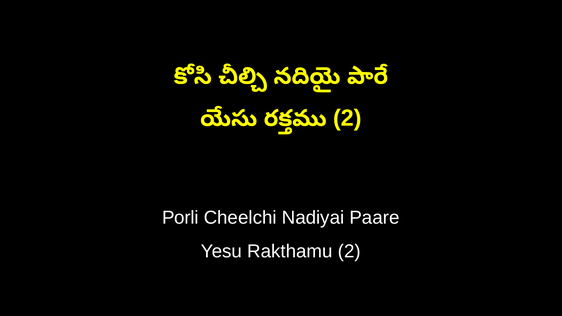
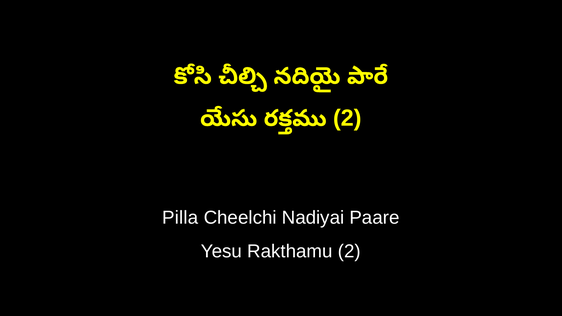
Porli: Porli -> Pilla (180, 218)
